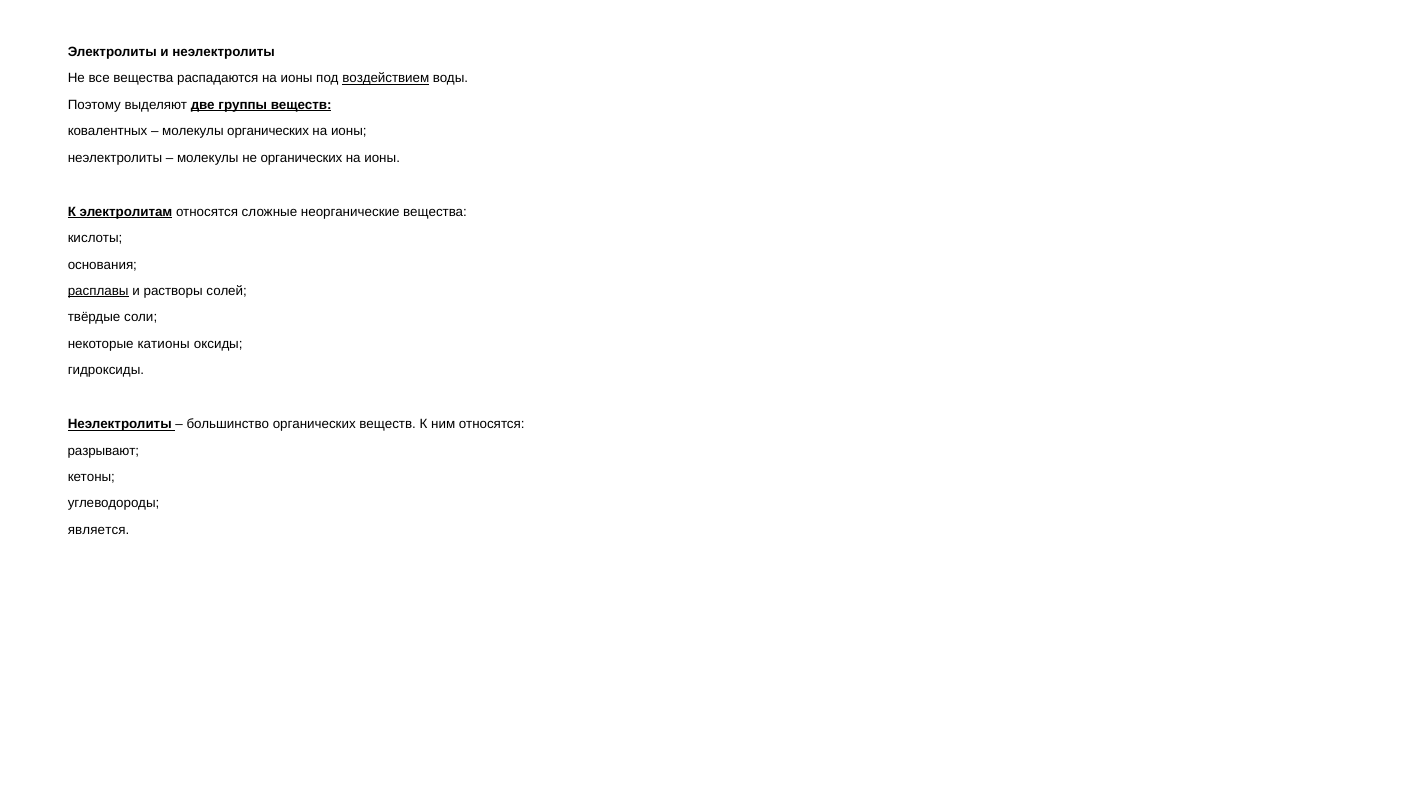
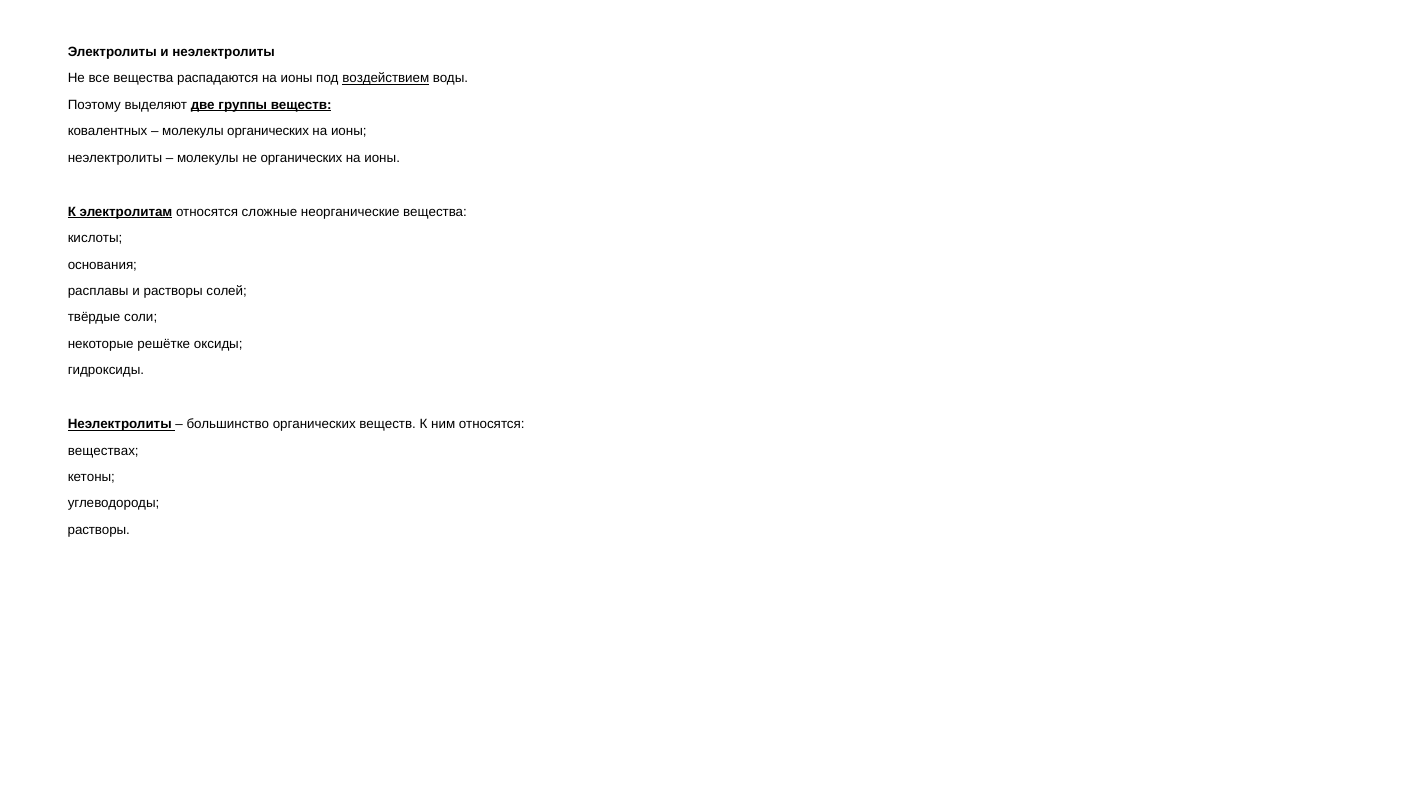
расплавы underline: present -> none (98, 291)
катионы: катионы -> решётке (164, 344)
разрывают: разрывают -> веществах (103, 451)
является: является -> растворы (99, 530)
